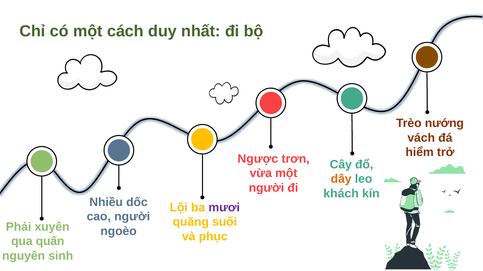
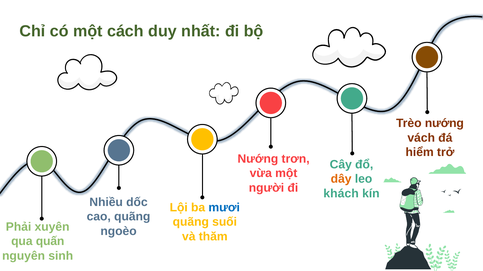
Ngược: Ngược -> Nướng (258, 159)
mươi colour: purple -> blue (224, 208)
cao người: người -> quãng (132, 217)
phục: phục -> thăm (213, 237)
